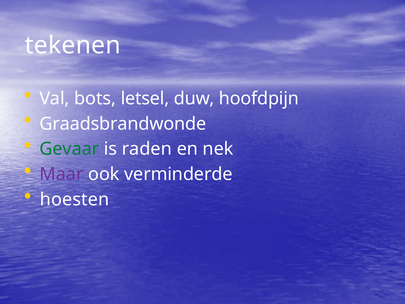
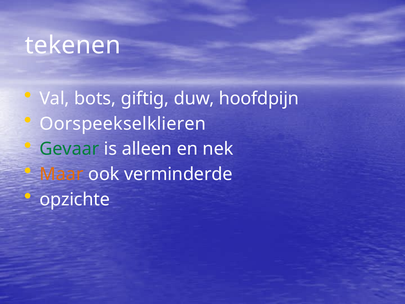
letsel: letsel -> giftig (145, 98)
Graadsbrandwonde: Graadsbrandwonde -> Oorspeekselklieren (123, 124)
raden: raden -> alleen (147, 149)
Maar colour: purple -> orange (61, 174)
hoesten: hoesten -> opzichte (75, 199)
